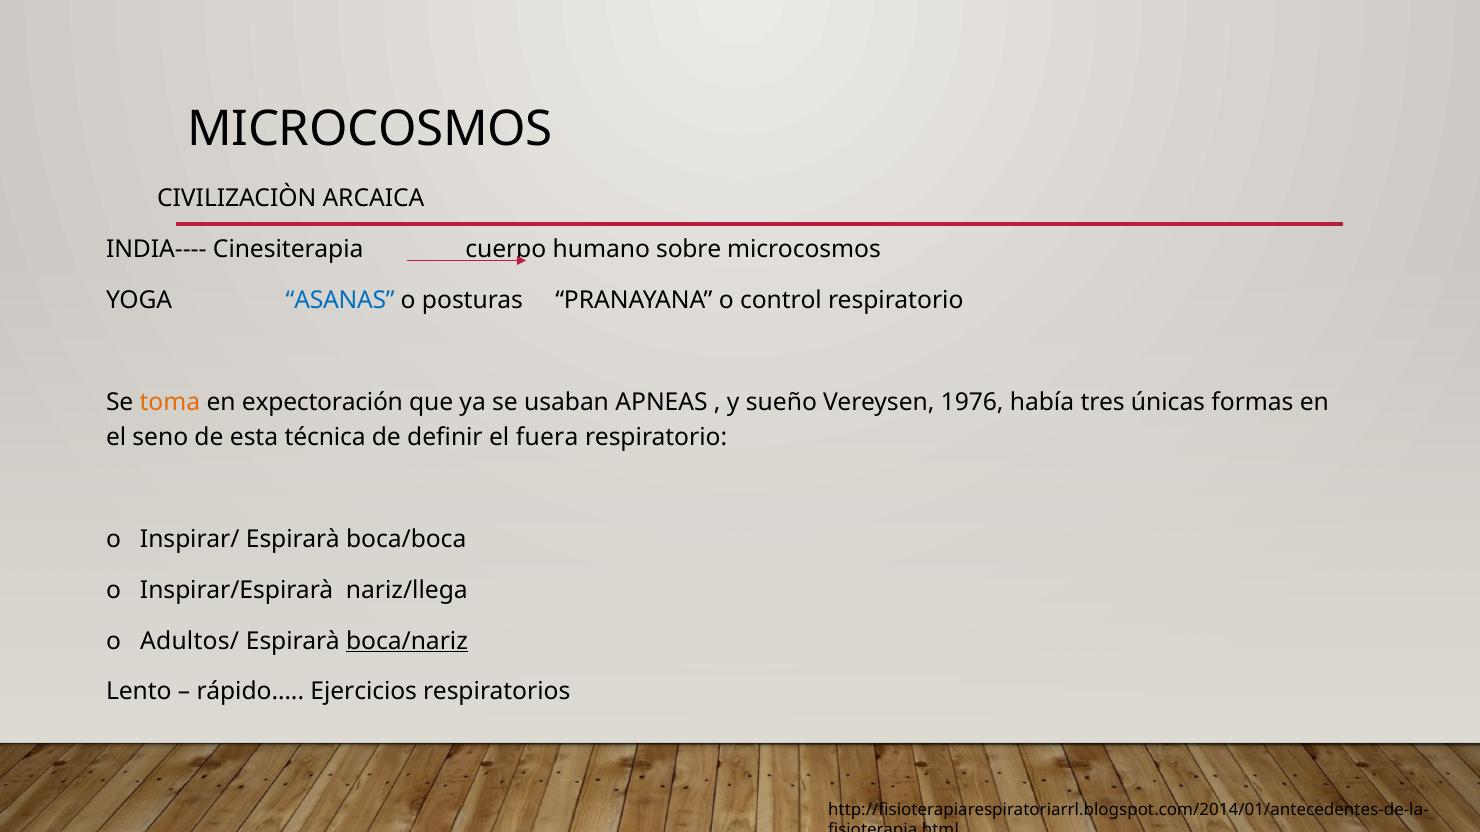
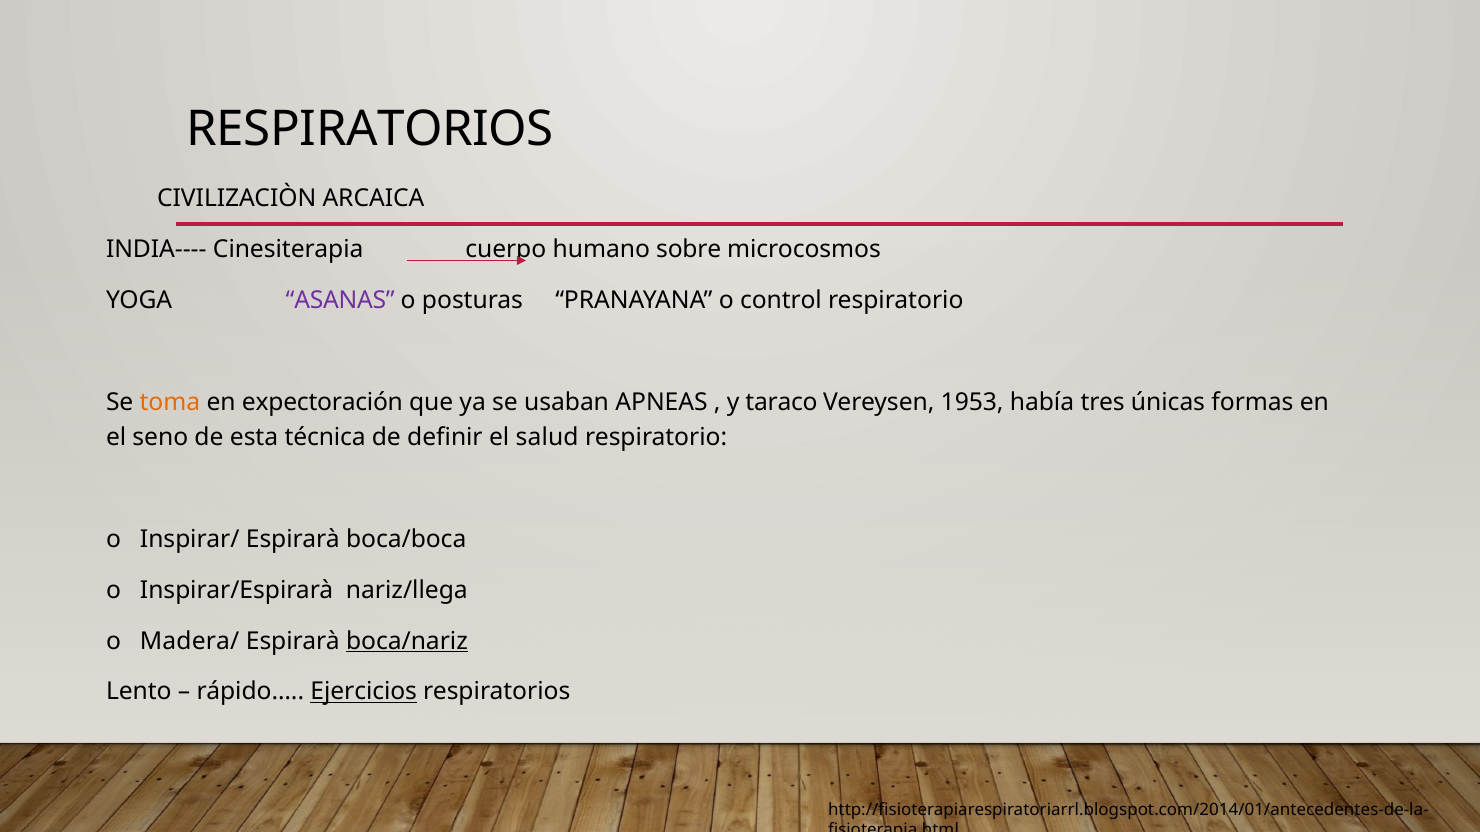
MICROCOSMOS: MICROCOSMOS -> RESPIRATORIOS (370, 130)
ASANAS colour: blue -> purple (340, 300)
sueño: sueño -> taraco (782, 402)
1976: 1976 -> 1953 (972, 402)
fuera: fuera -> salud (547, 438)
Adultos/: Adultos/ -> Madera/ (190, 641)
Ejercicios underline: none -> present (364, 692)
